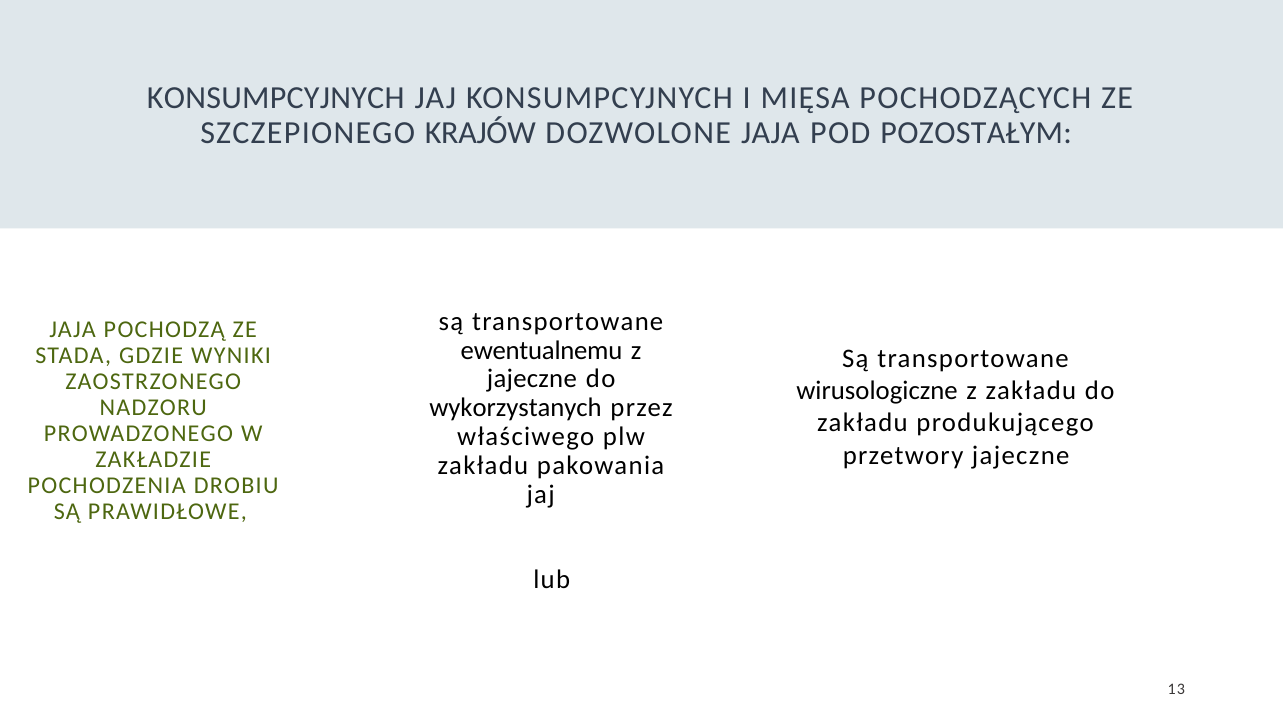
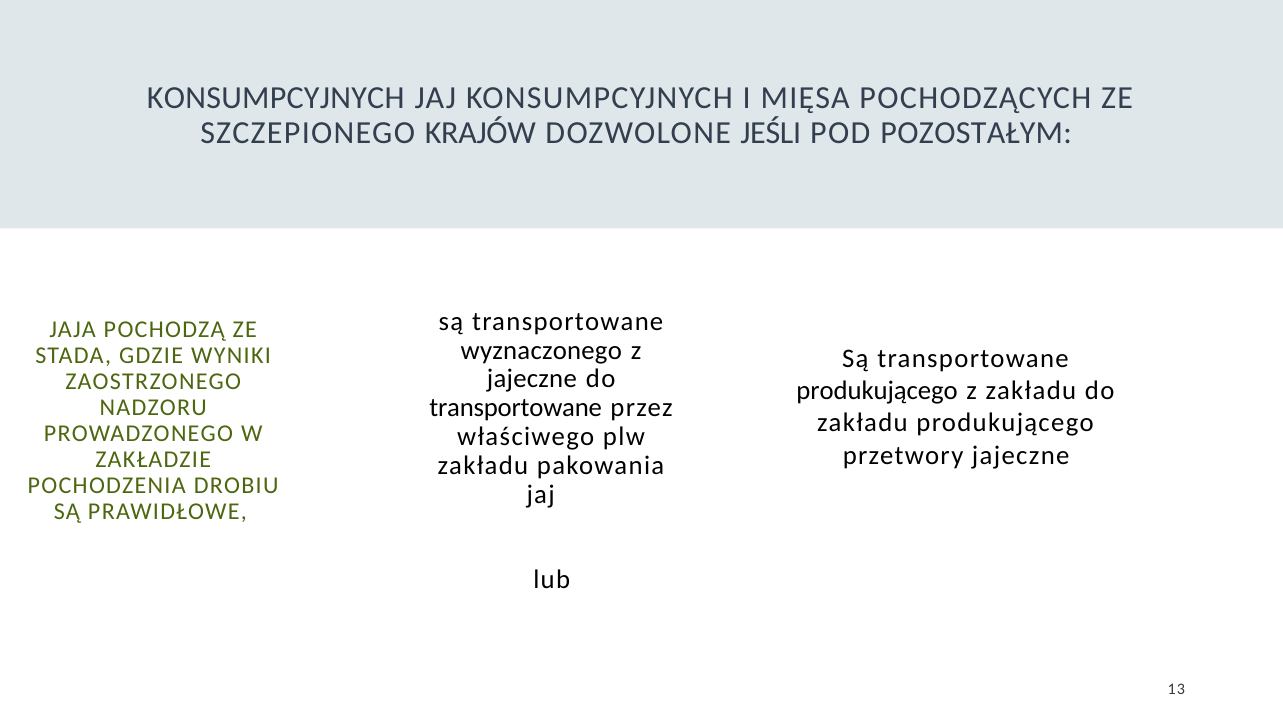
DOZWOLONE JAJA: JAJA -> JEŚLI (771, 132)
ewentualnemu: ewentualnemu -> wyznaczonego (541, 350)
wirusologiczne: wirusologiczne -> produkującego (877, 391)
wykorzystanych: wykorzystanych -> transportowane (516, 408)
